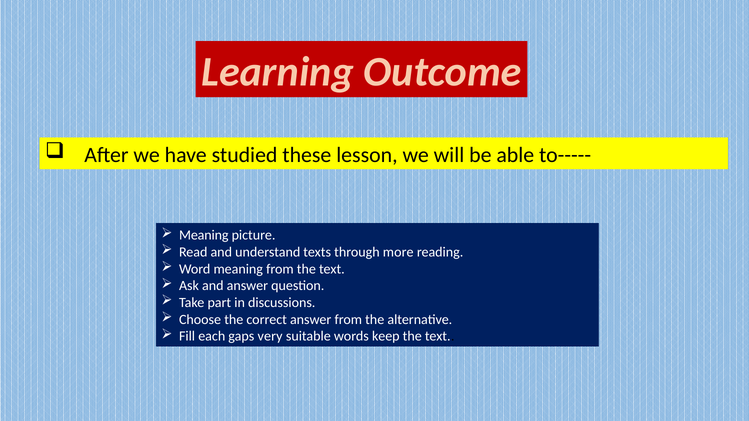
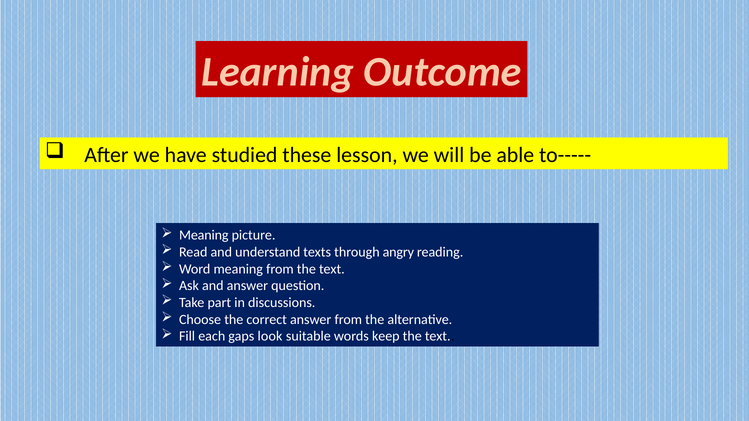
more: more -> angry (398, 252)
very: very -> look (270, 337)
